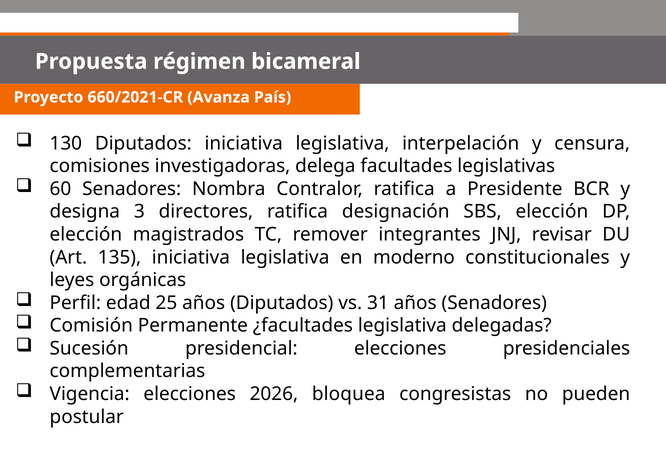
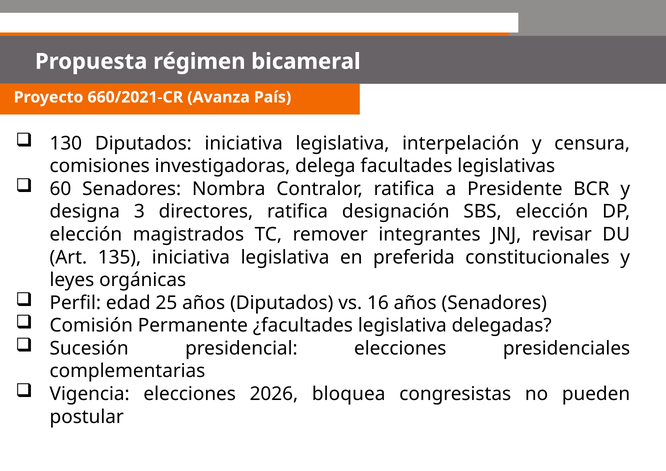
moderno: moderno -> preferida (414, 257)
31: 31 -> 16 (378, 303)
